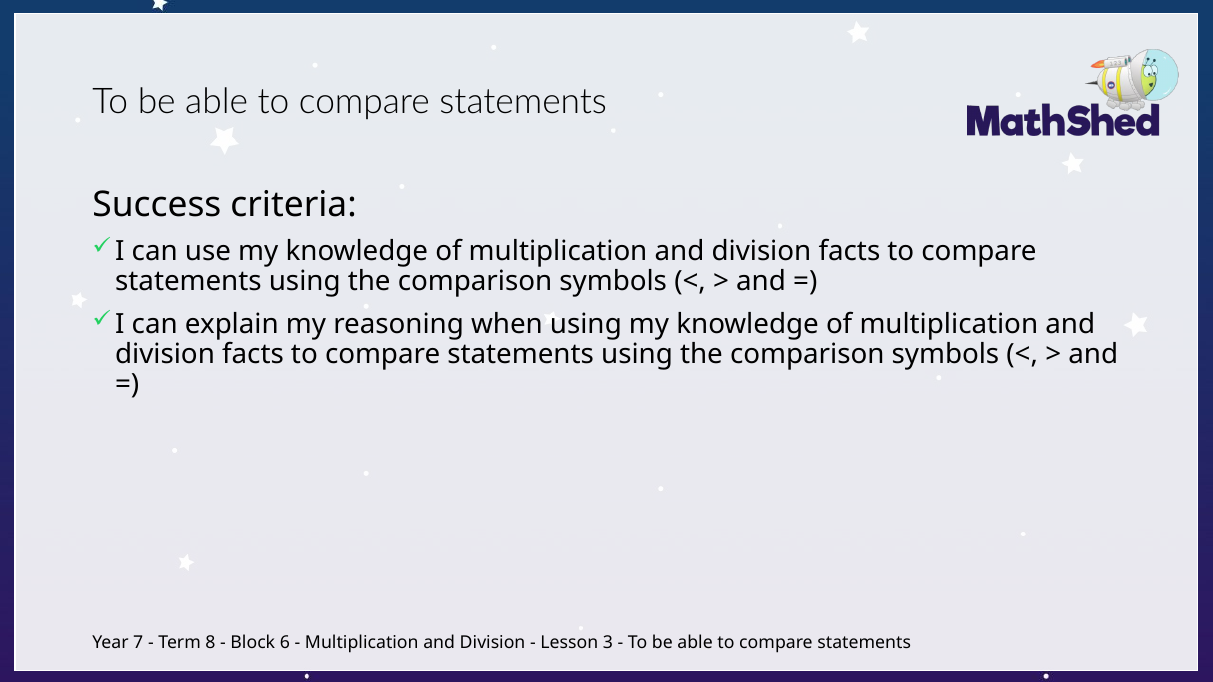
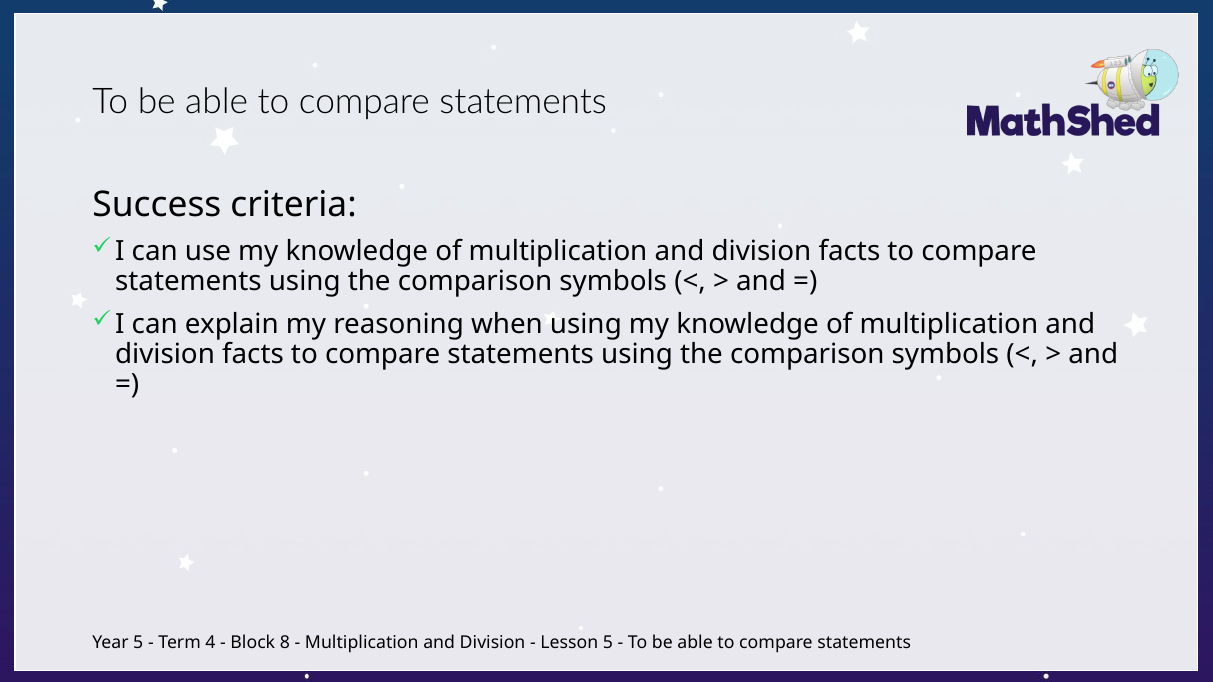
Year 7: 7 -> 5 (138, 643)
8: 8 -> 4 (211, 643)
6: 6 -> 8 (285, 643)
Lesson 3: 3 -> 5 (608, 643)
